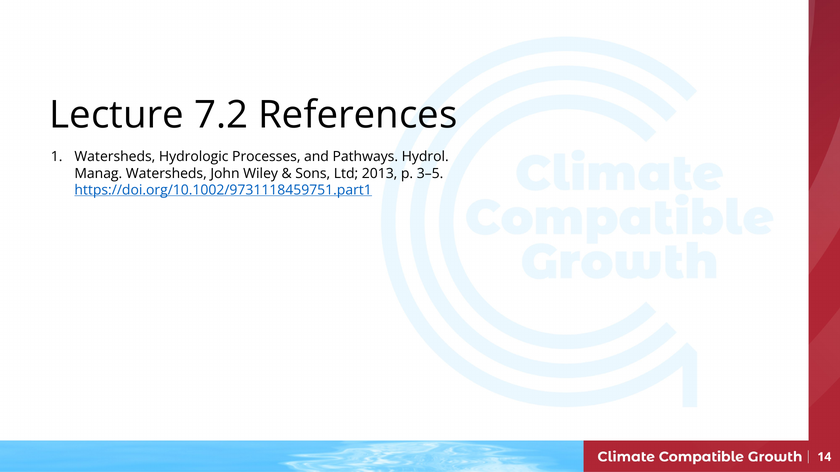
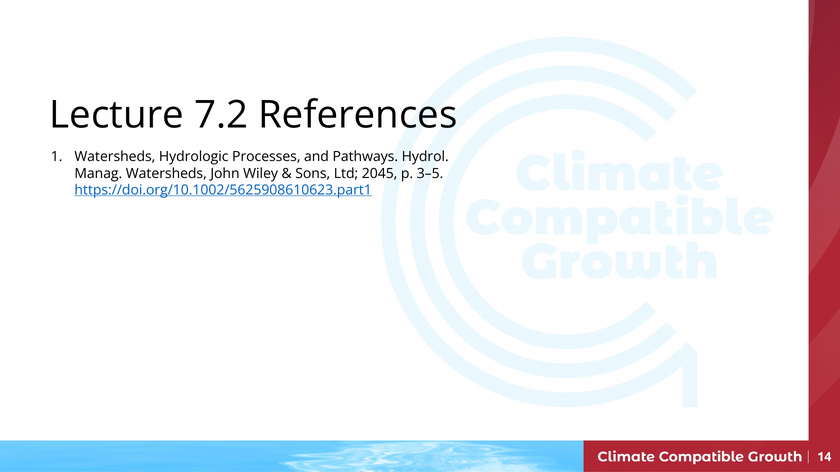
2013: 2013 -> 2045 (380, 174)
https://doi.org/10.1002/9731118459751.part1: https://doi.org/10.1002/9731118459751.part1 -> https://doi.org/10.1002/5625908610623.part1 (223, 191)
